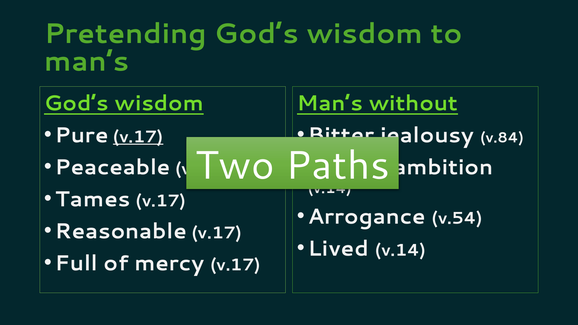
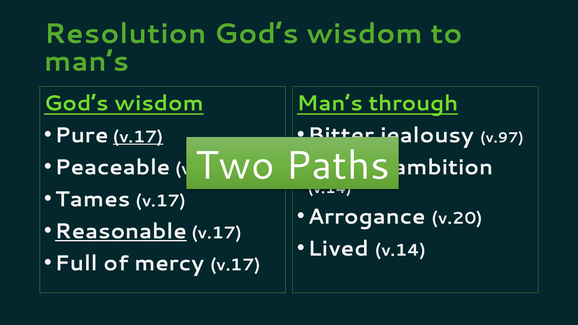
Pretending: Pretending -> Resolution (125, 34)
without: without -> through (413, 103)
v.84: v.84 -> v.97 (502, 138)
v.54: v.54 -> v.20 (457, 218)
Reasonable underline: none -> present (121, 231)
